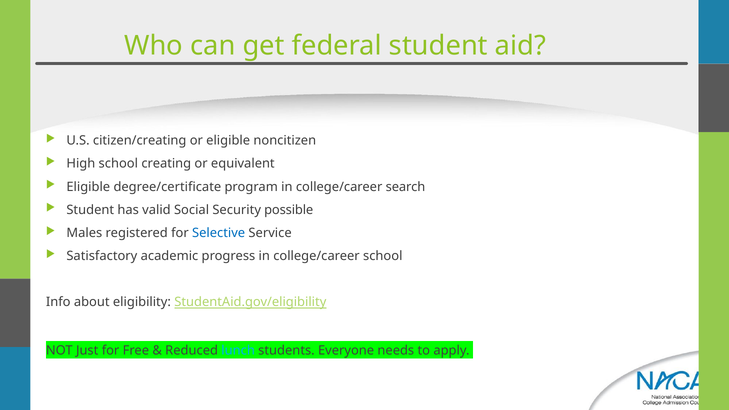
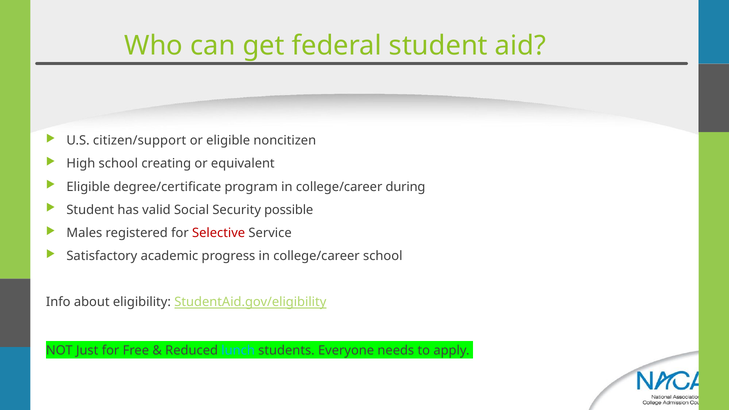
citizen/creating: citizen/creating -> citizen/support (140, 141)
search: search -> during (405, 187)
Selective colour: blue -> red (219, 233)
